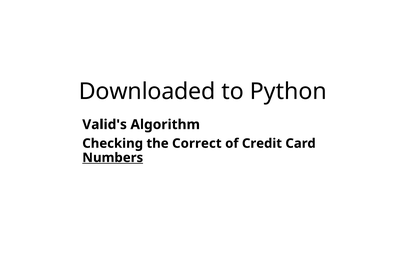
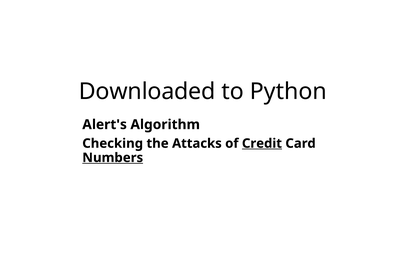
Valid's: Valid's -> Alert's (105, 125)
Correct: Correct -> Attacks (197, 143)
Credit underline: none -> present (262, 143)
